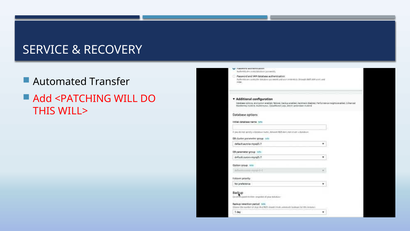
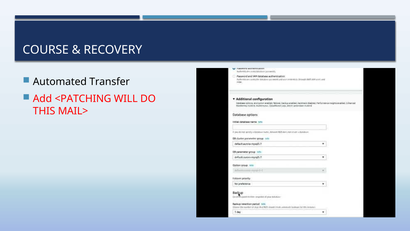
SERVICE: SERVICE -> COURSE (46, 50)
WILL>: WILL> -> MAIL> (73, 111)
